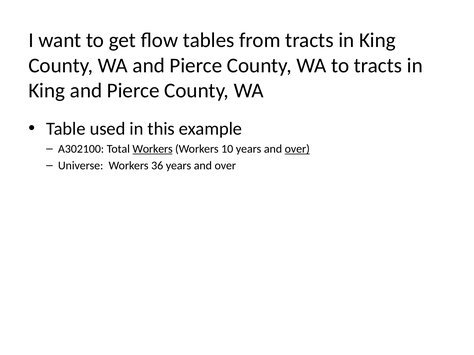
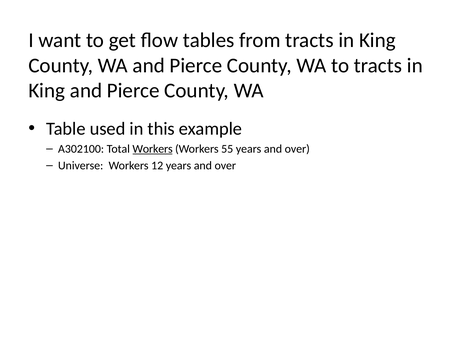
10: 10 -> 55 (227, 149)
over underline: present -> none (297, 149)
36: 36 -> 12 (157, 166)
